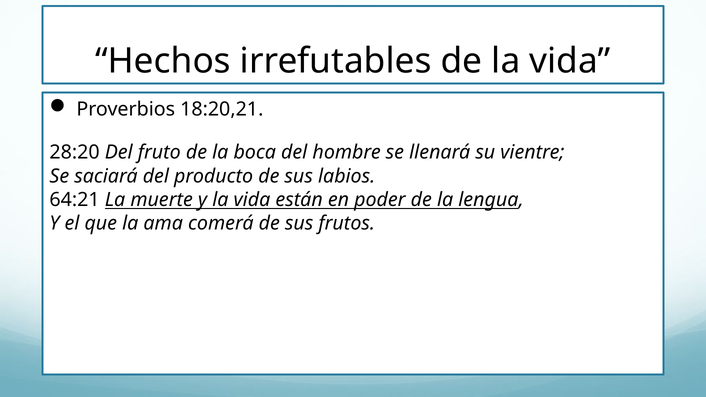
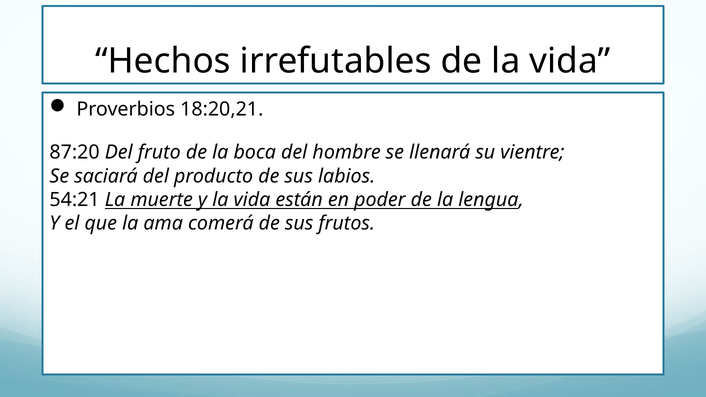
28:20: 28:20 -> 87:20 (75, 153)
64:21: 64:21 -> 54:21 (75, 200)
